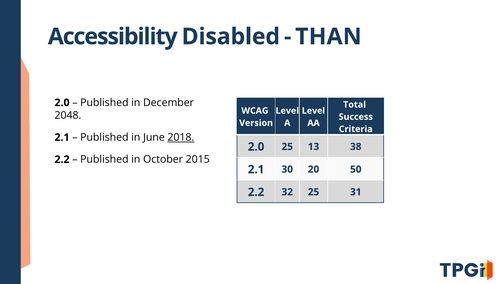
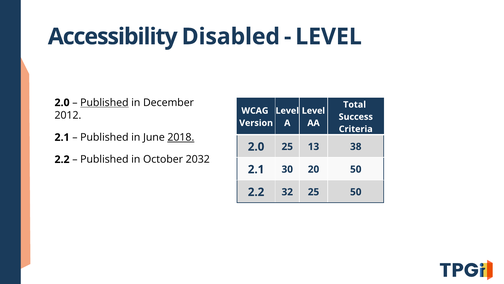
THAN: THAN -> LEVEL (329, 37)
Published underline: none -> present (104, 102)
2048: 2048 -> 2012 (68, 115)
2015: 2015 -> 2032 (198, 159)
25 31: 31 -> 50 (356, 192)
